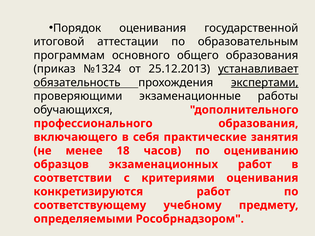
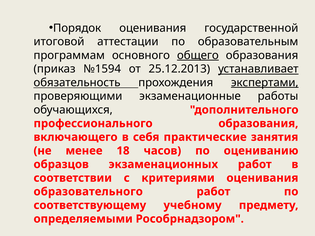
общего underline: none -> present (198, 55)
№1324: №1324 -> №1594 (102, 69)
конкретизируются: конкретизируются -> образовательного (88, 192)
